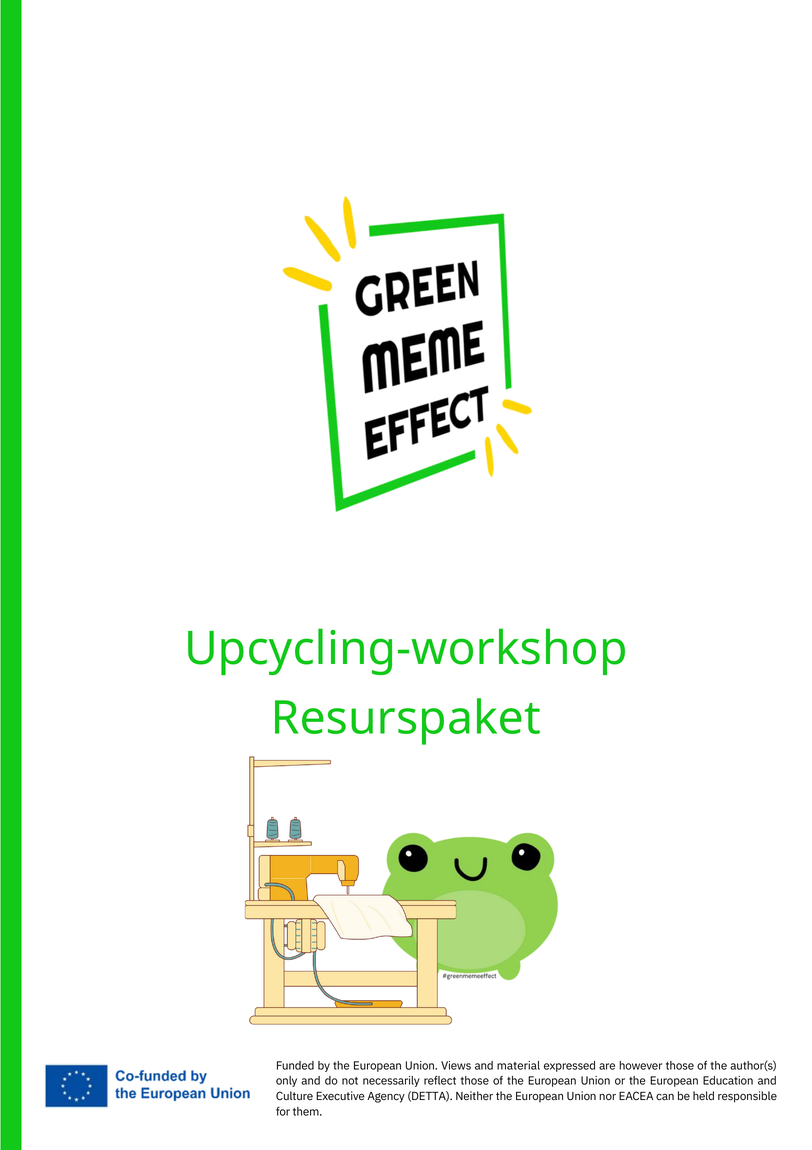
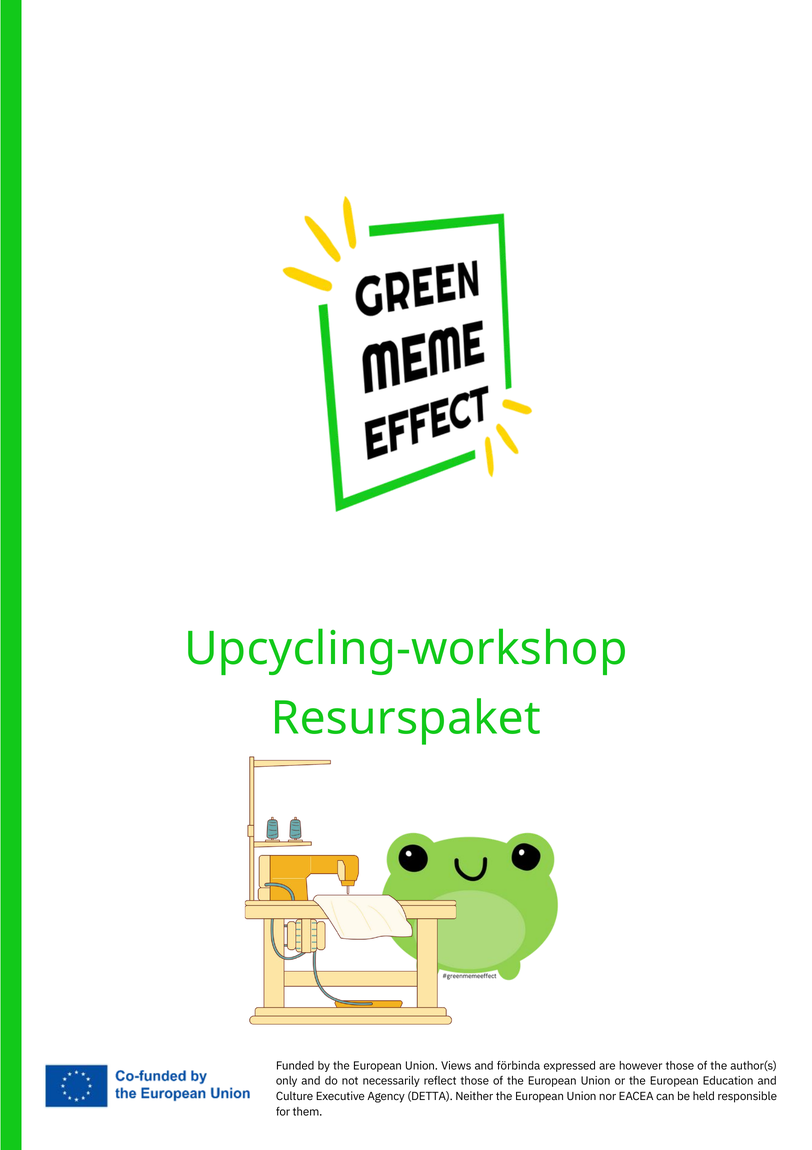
material: material -> förbinda (519, 1065)
